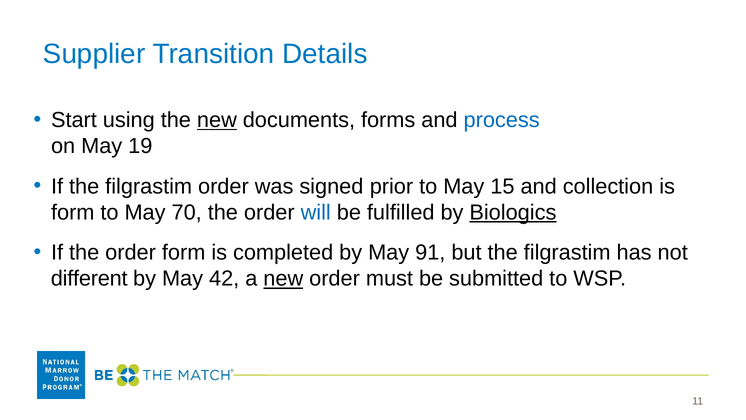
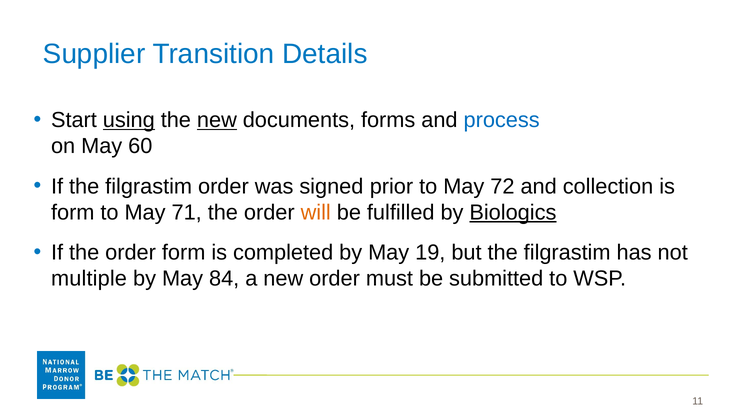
using underline: none -> present (129, 120)
19: 19 -> 60 (140, 146)
15: 15 -> 72 (502, 186)
70: 70 -> 71 (187, 212)
will colour: blue -> orange (316, 212)
91: 91 -> 19 (430, 252)
different: different -> multiple (89, 279)
42: 42 -> 84 (224, 279)
new underline: present -> none (283, 279)
